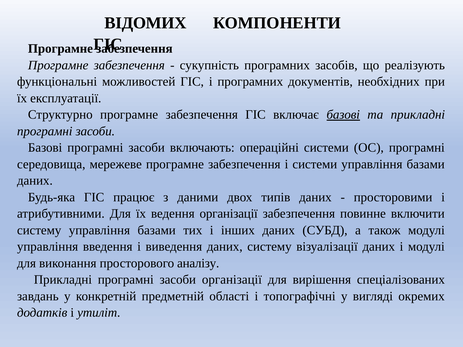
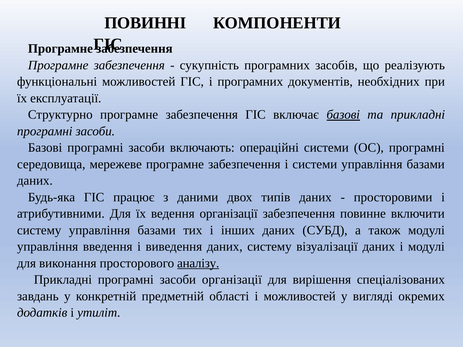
ВІДОМИХ: ВІДОМИХ -> ПОВИННІ (145, 23)
аналізу underline: none -> present (198, 263)
і топографічні: топографічні -> можливостей (300, 296)
